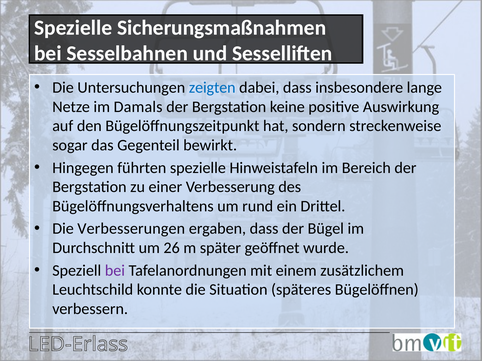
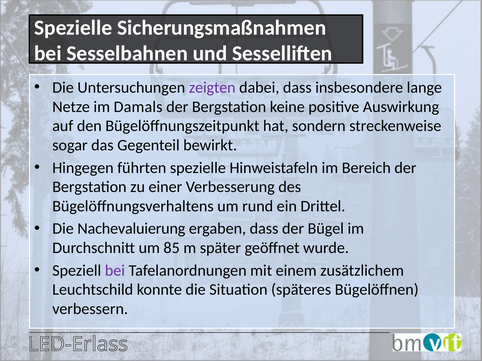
zeigten colour: blue -> purple (212, 88)
Verbesserungen: Verbesserungen -> Nachevaluierung (131, 229)
26: 26 -> 85 (172, 248)
